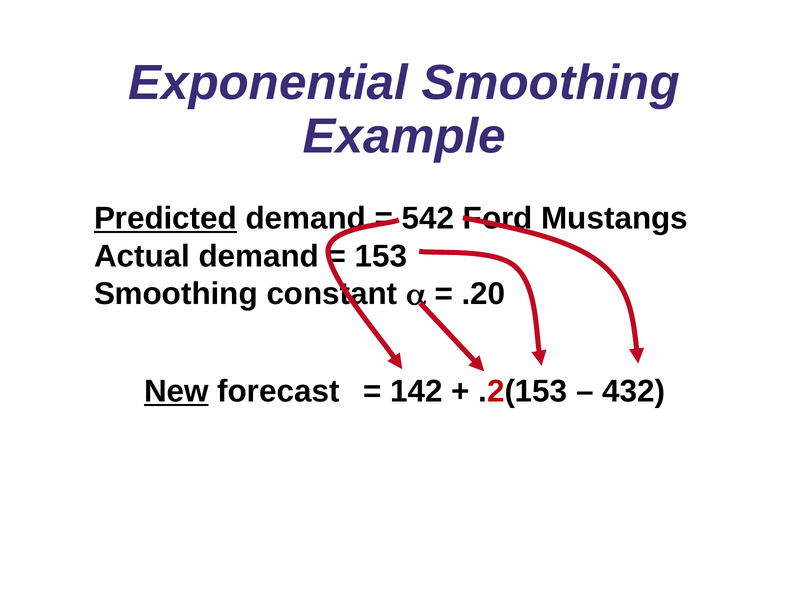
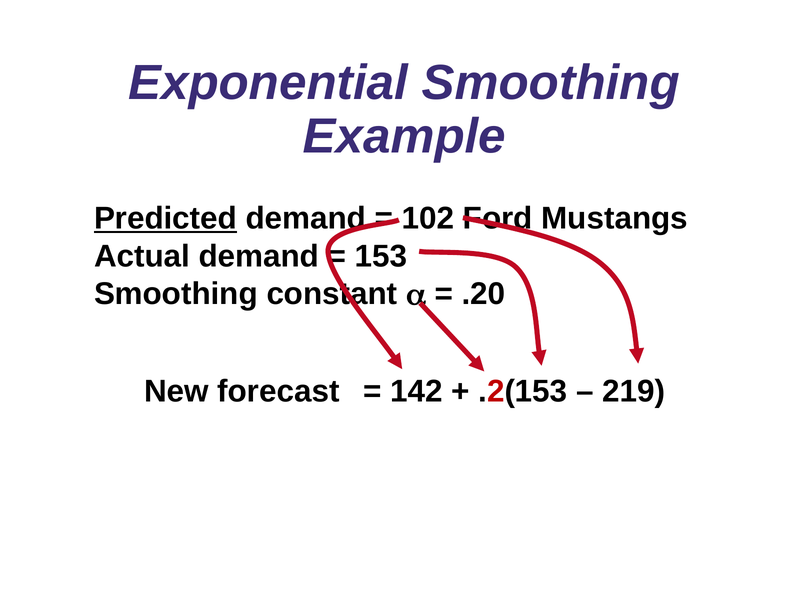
542: 542 -> 102 (428, 219)
New underline: present -> none (176, 392)
432: 432 -> 219 (634, 392)
